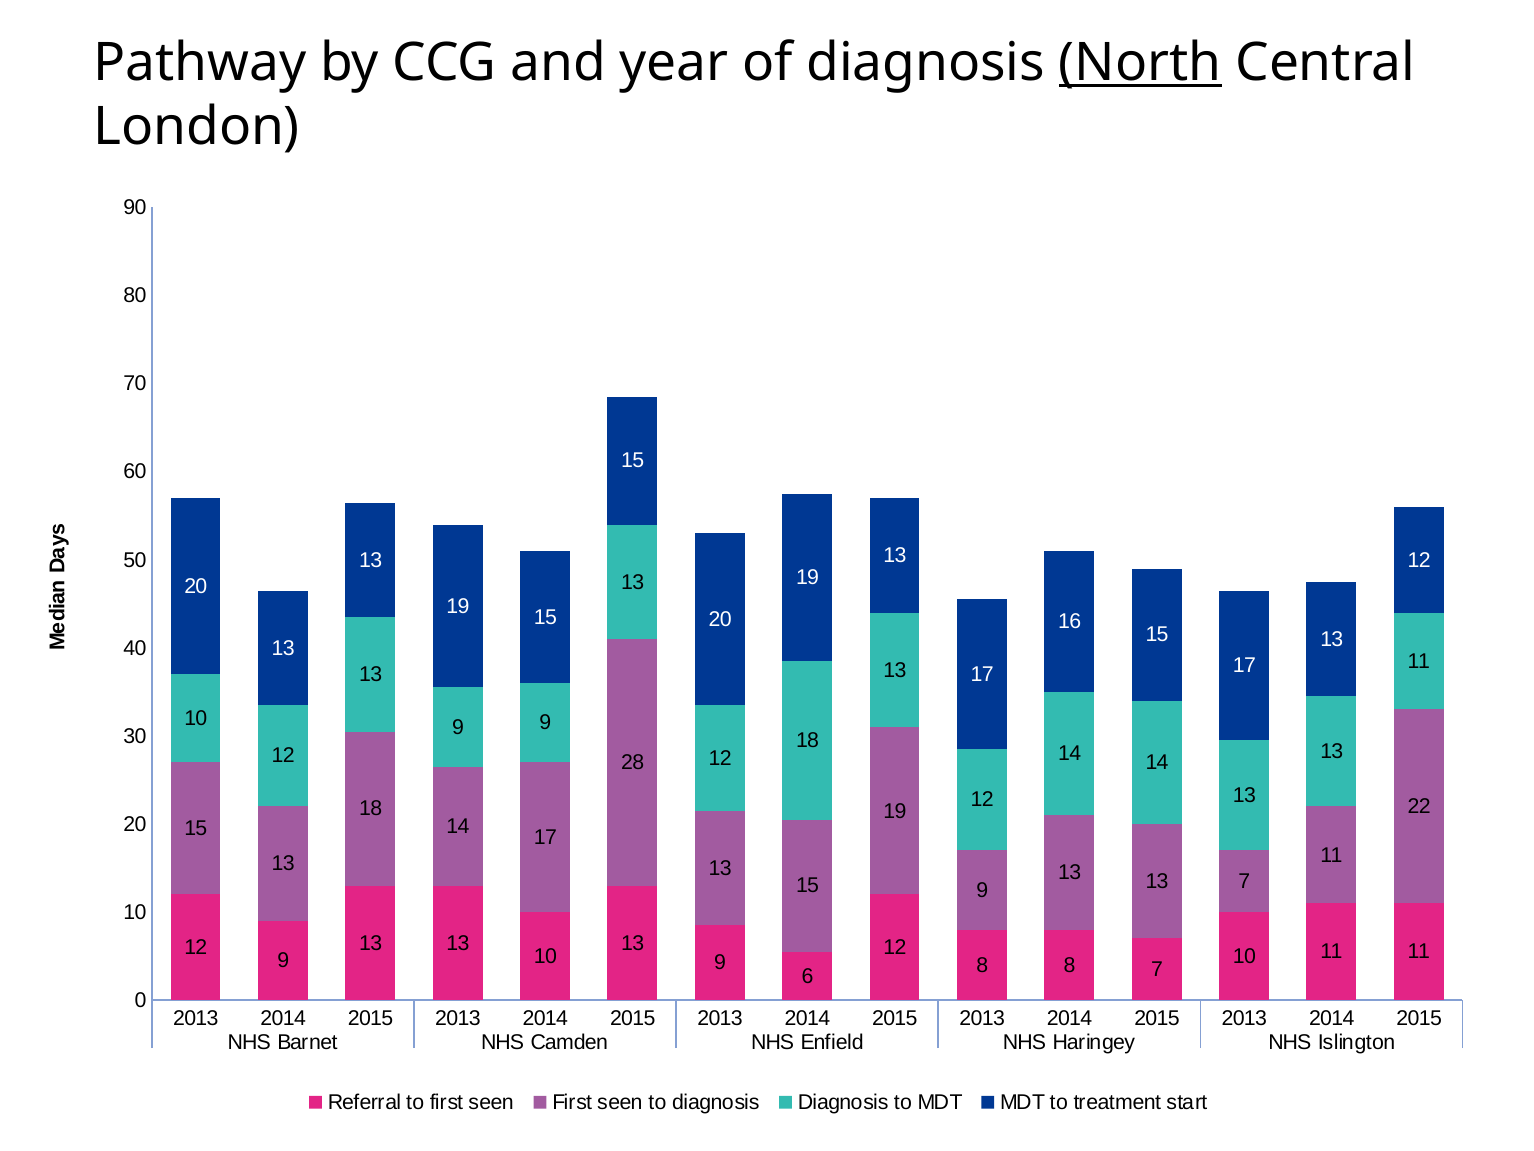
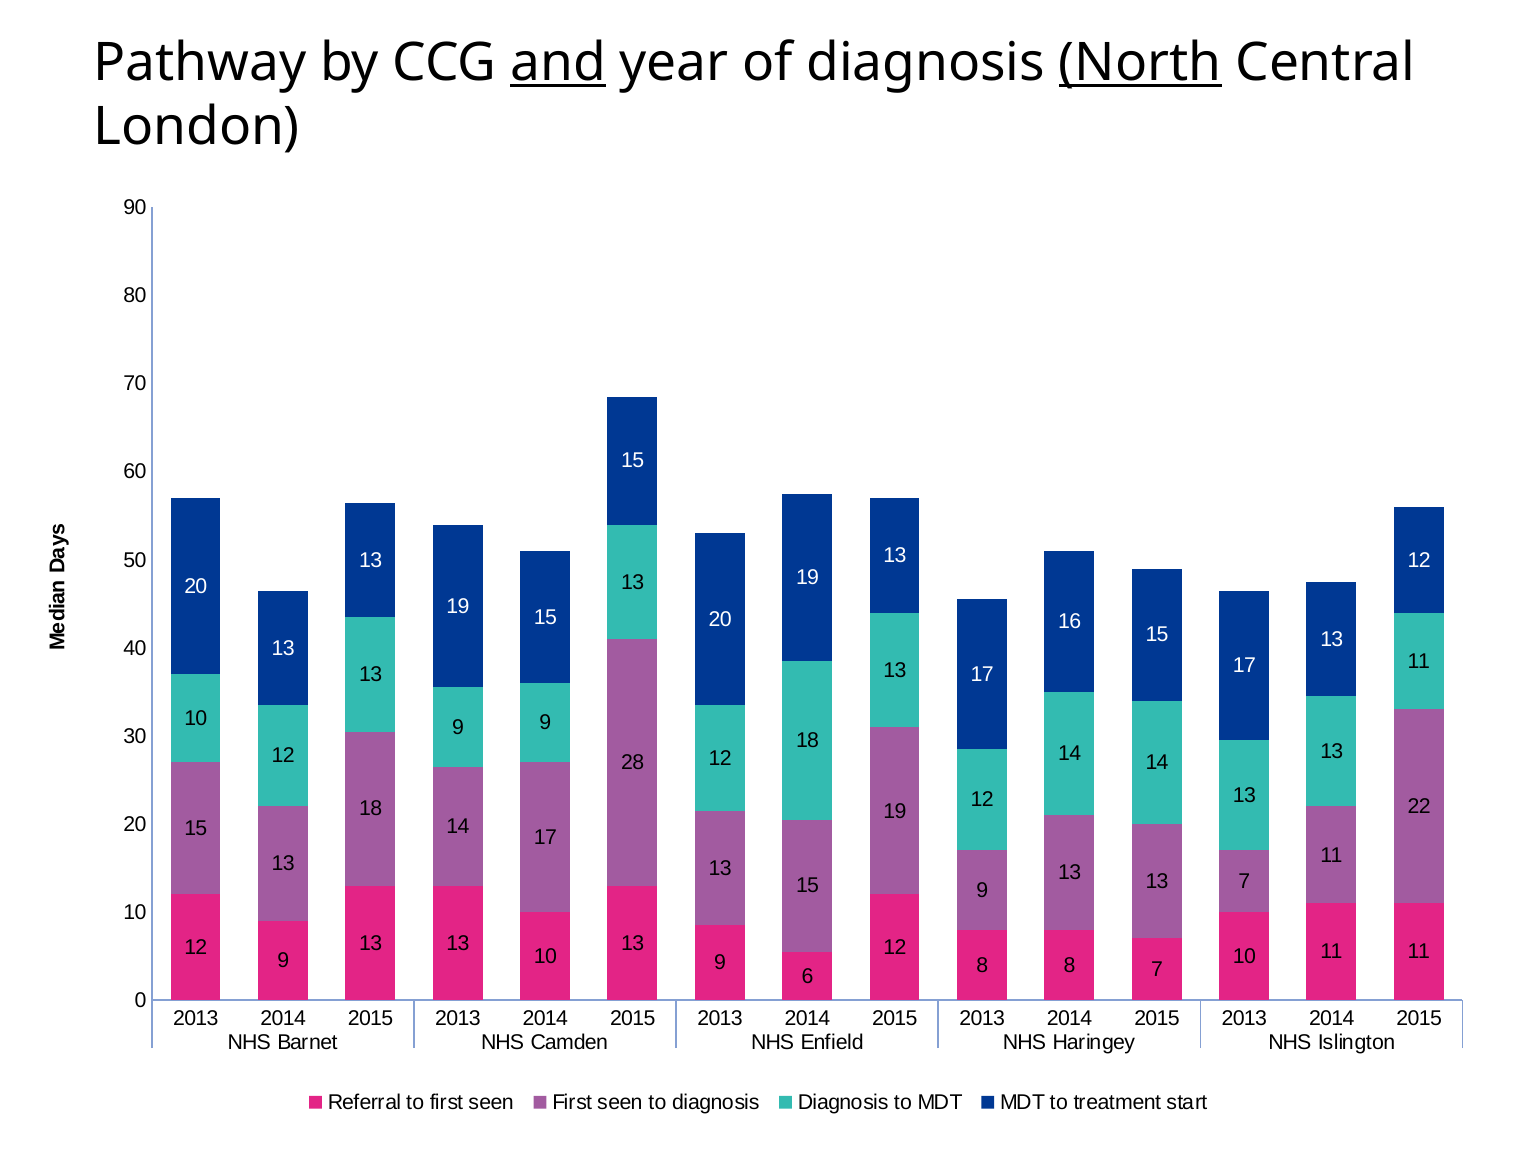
and underline: none -> present (558, 63)
